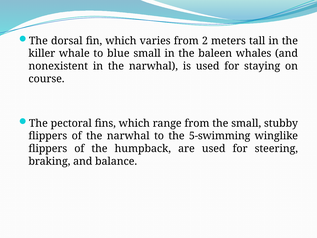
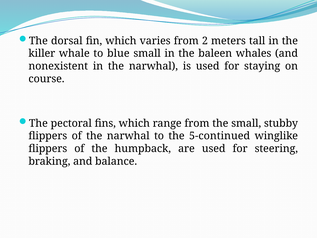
5-swimming: 5-swimming -> 5-continued (220, 136)
